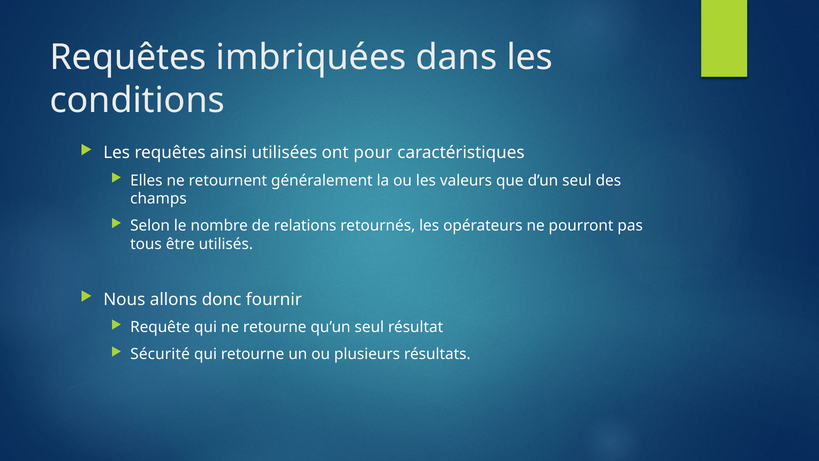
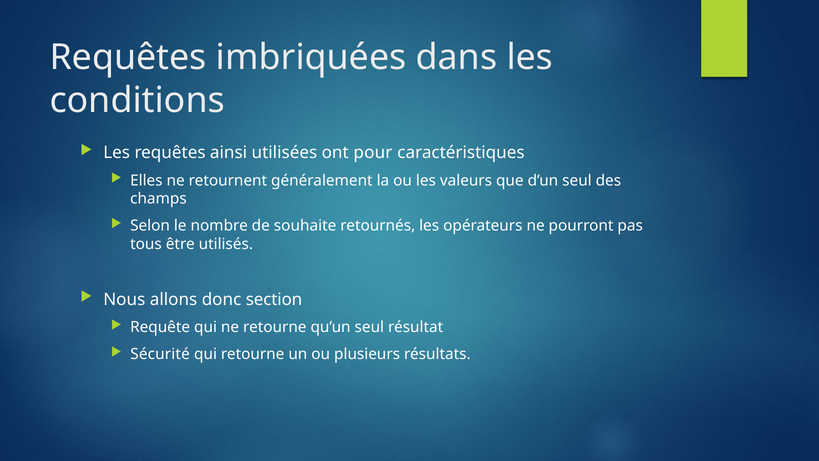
relations: relations -> souhaite (305, 226)
fournir: fournir -> section (274, 299)
